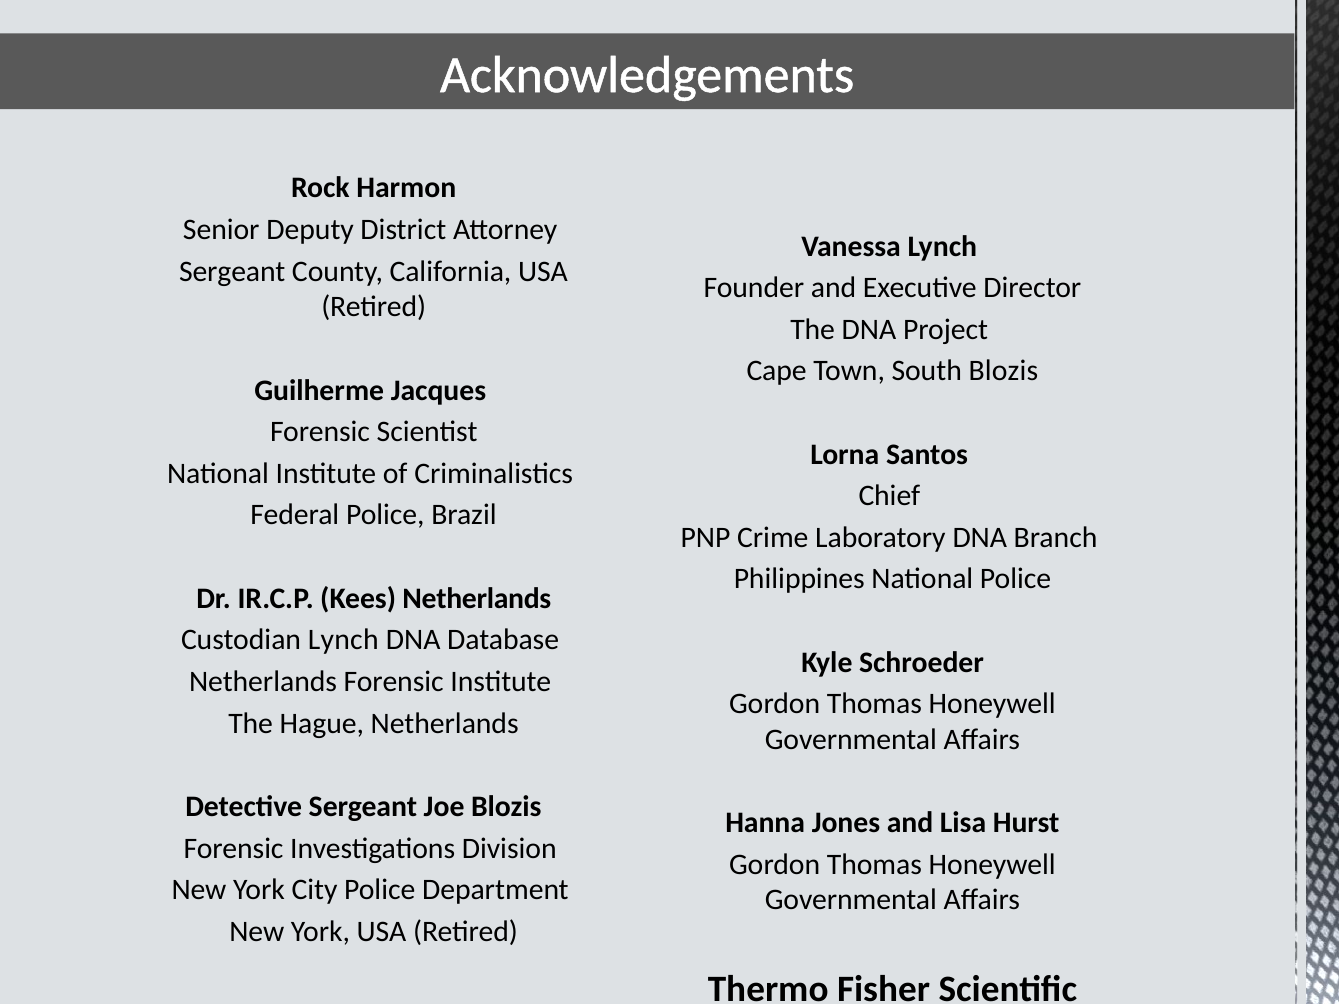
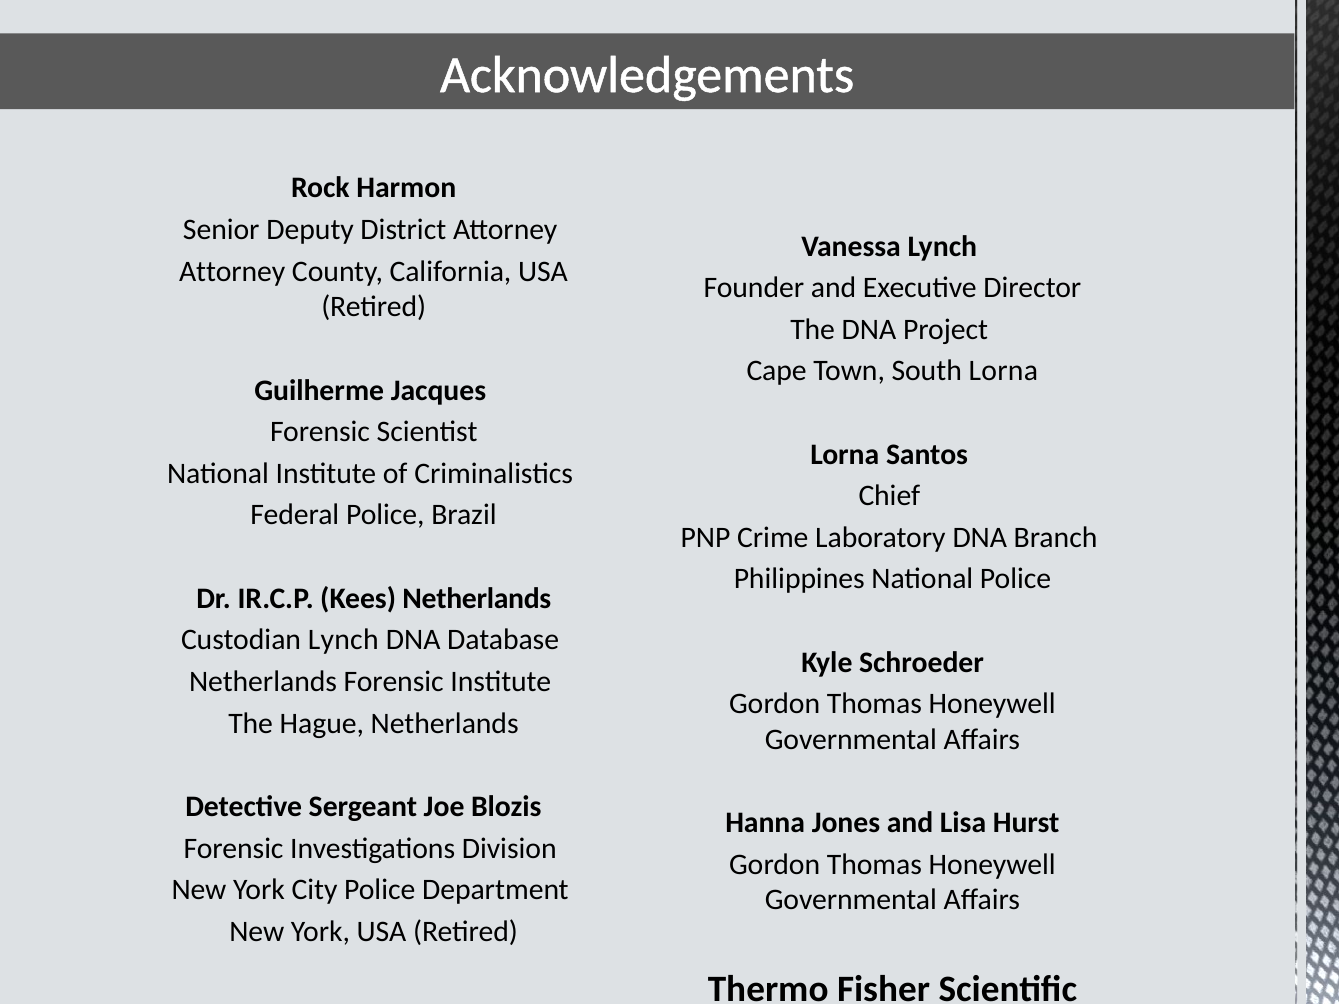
Sergeant: Sergeant -> Attorney (232, 271)
South Blozis: Blozis -> Lorna (1003, 371)
